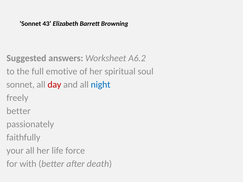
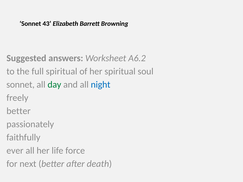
full emotive: emotive -> spiritual (62, 71)
day colour: red -> green (54, 85)
your: your -> ever (15, 151)
with: with -> next (28, 164)
